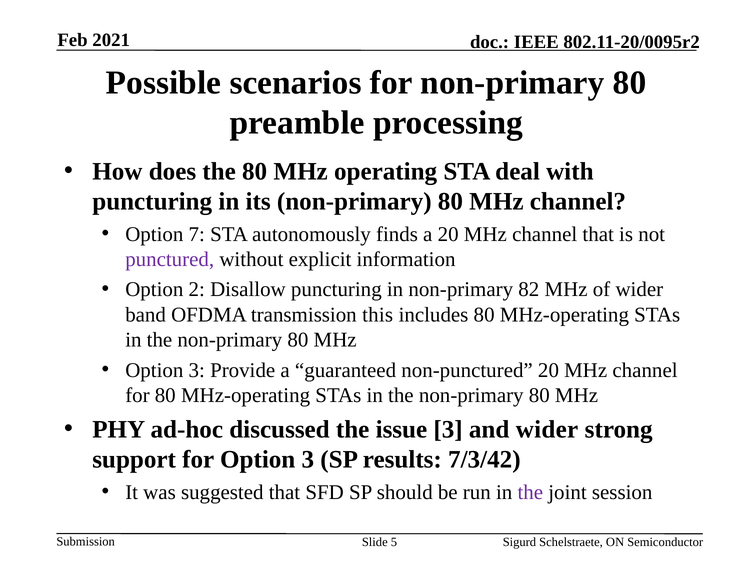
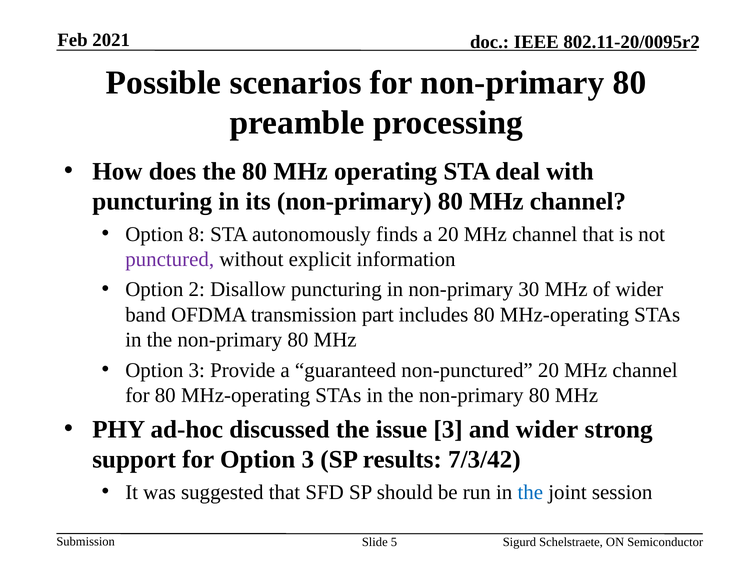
7: 7 -> 8 (197, 234)
82: 82 -> 30 (529, 289)
this: this -> part (378, 315)
the colour: purple -> blue (530, 492)
